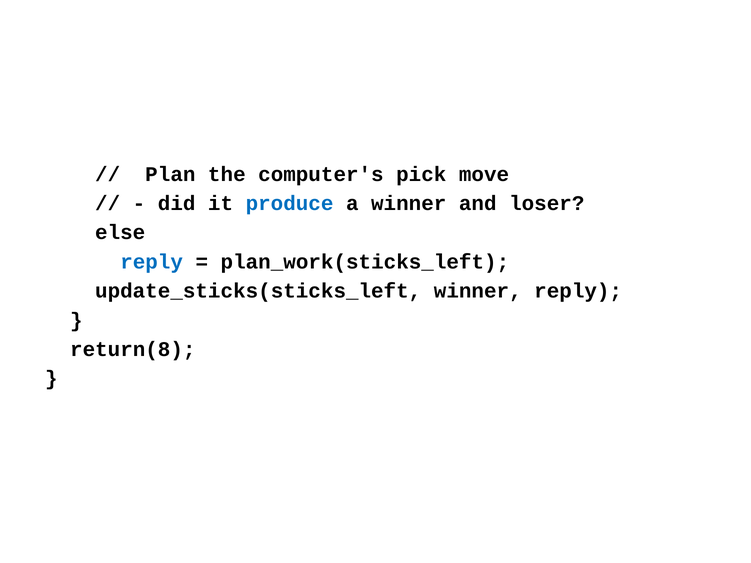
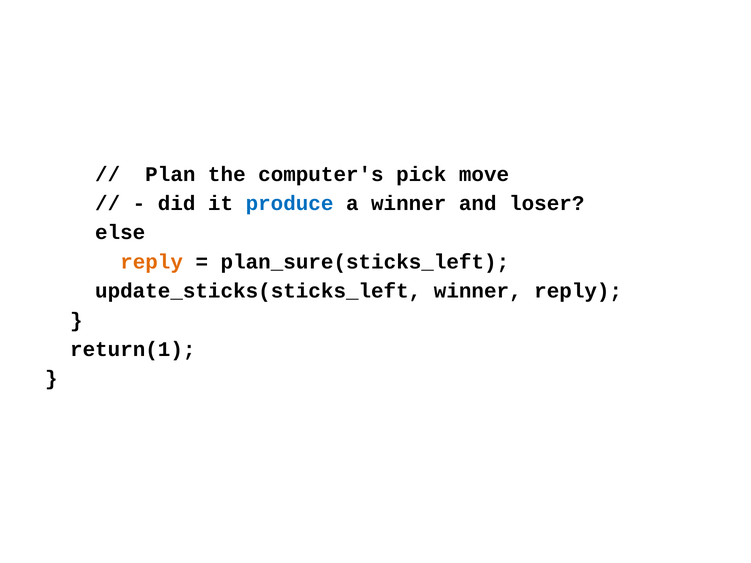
reply colour: blue -> orange (152, 262)
plan_work(sticks_left: plan_work(sticks_left -> plan_sure(sticks_left (365, 262)
return(8: return(8 -> return(1 (133, 349)
